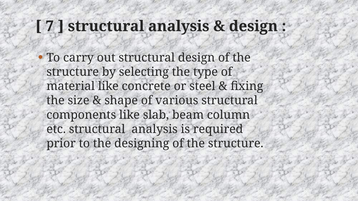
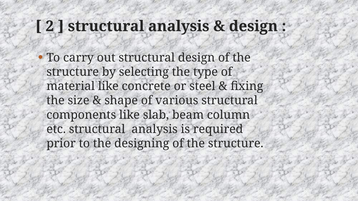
7: 7 -> 2 (50, 26)
